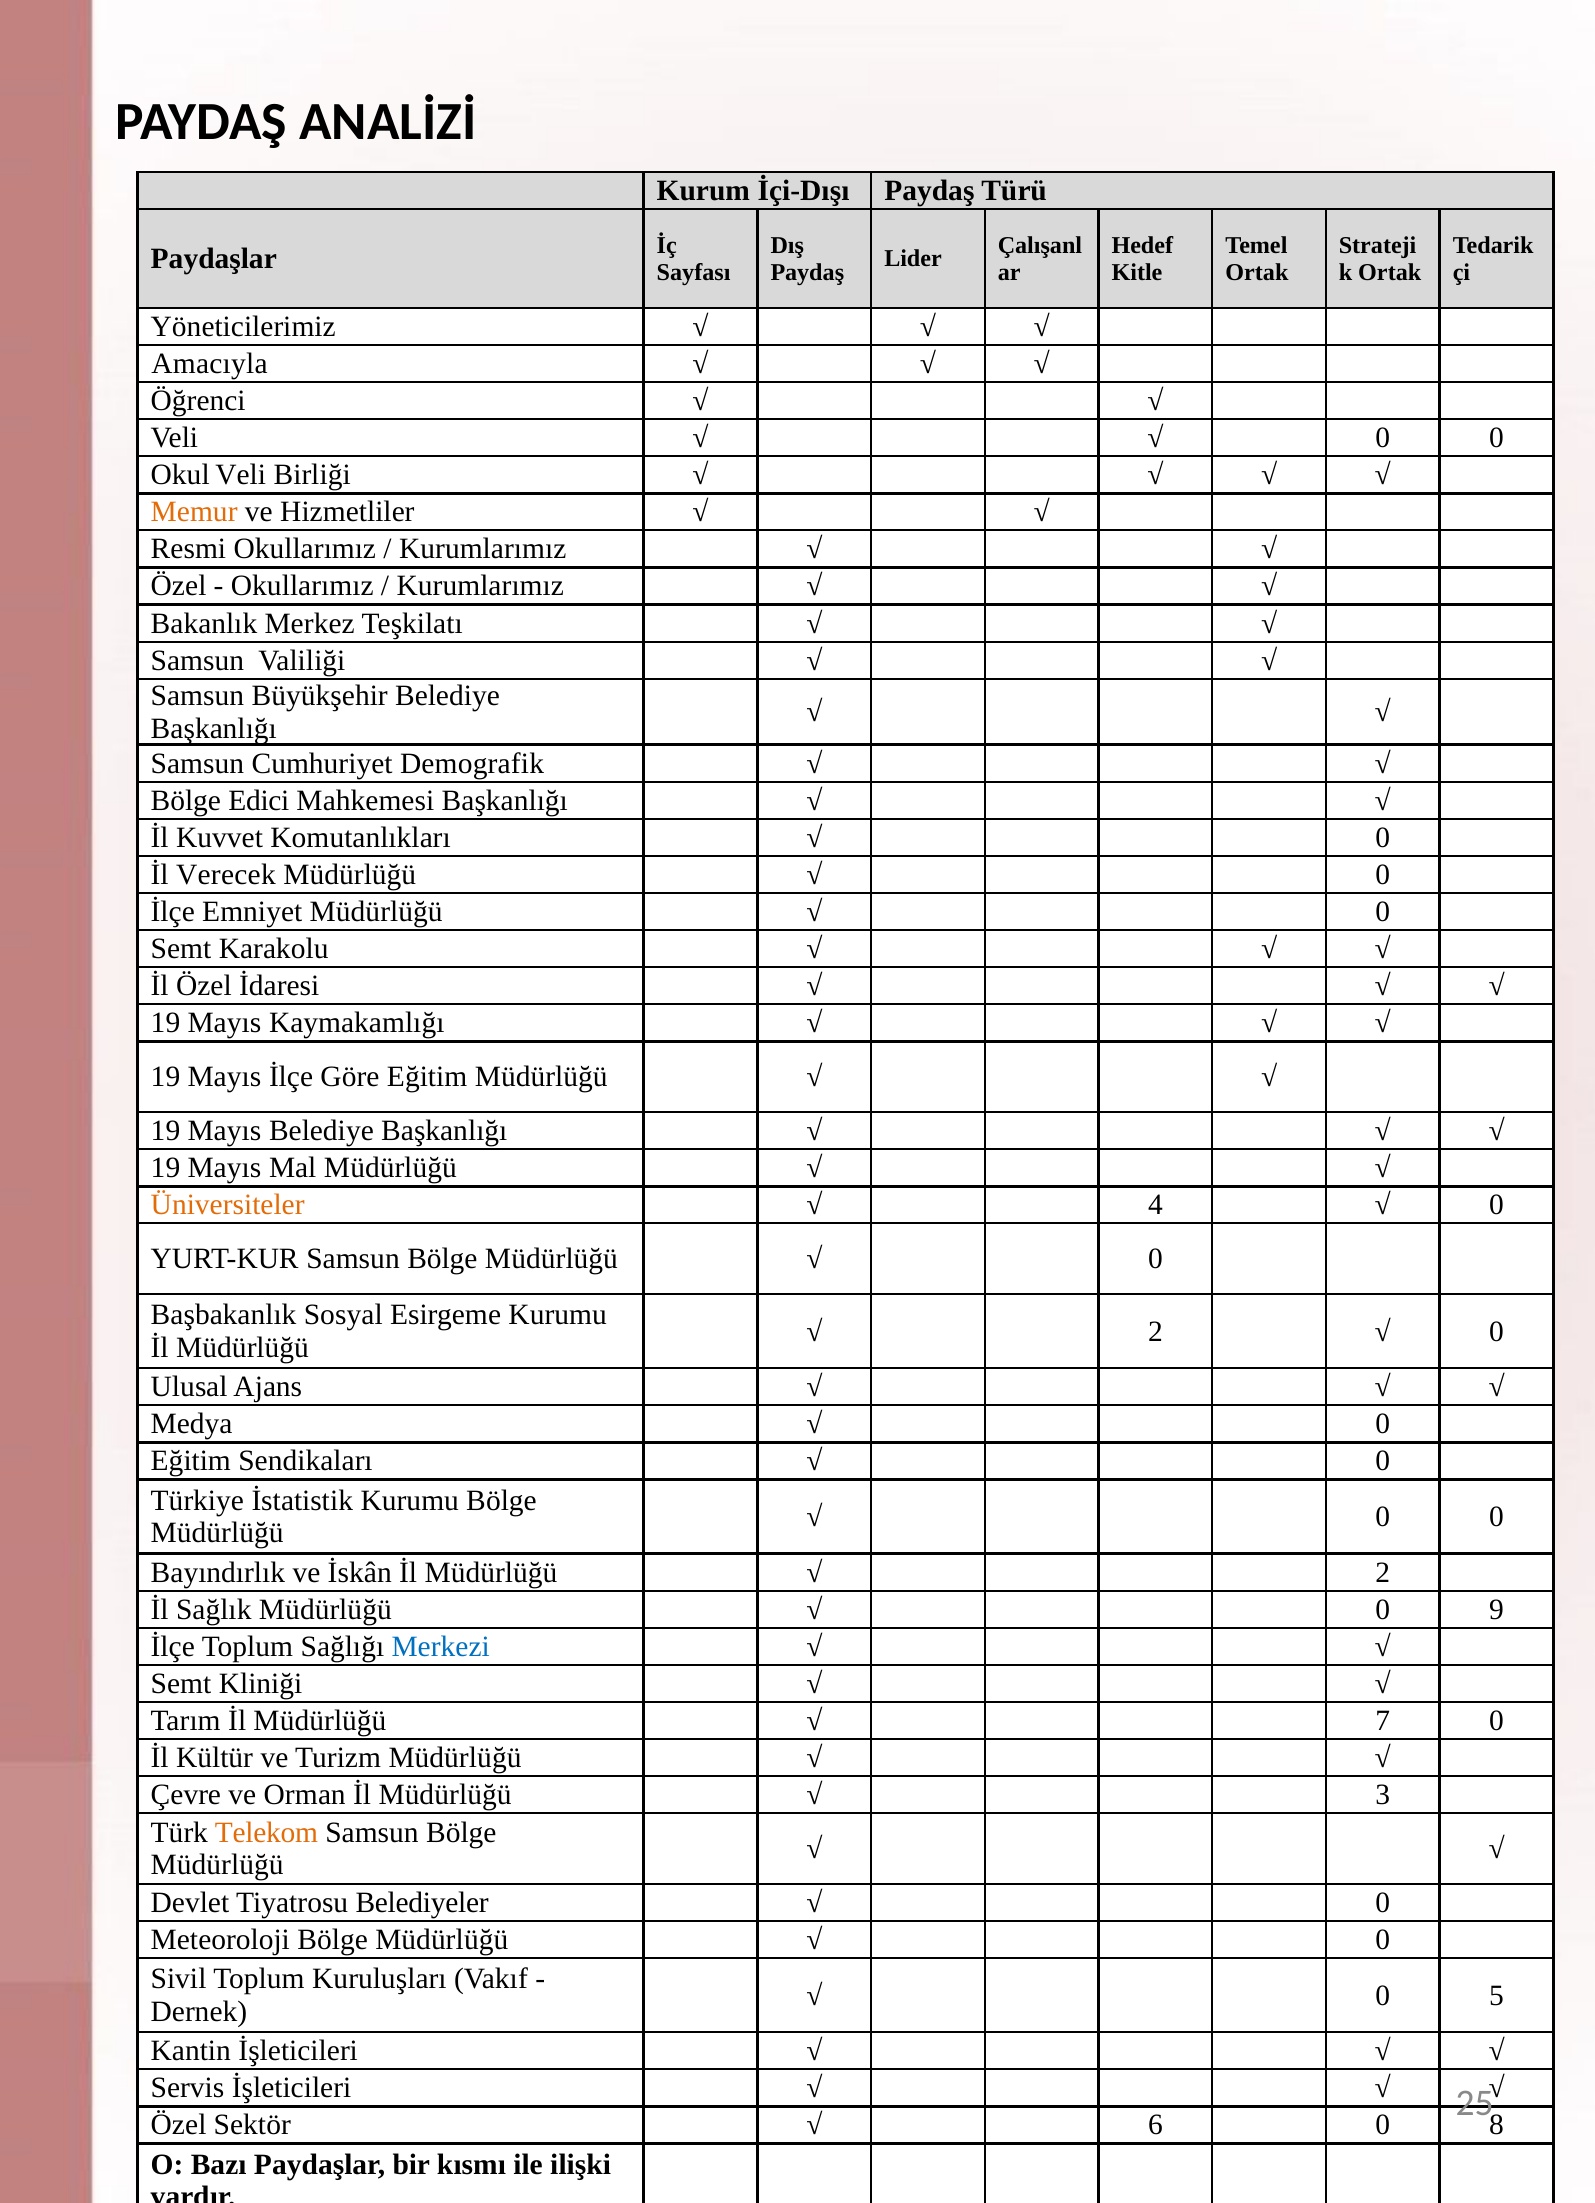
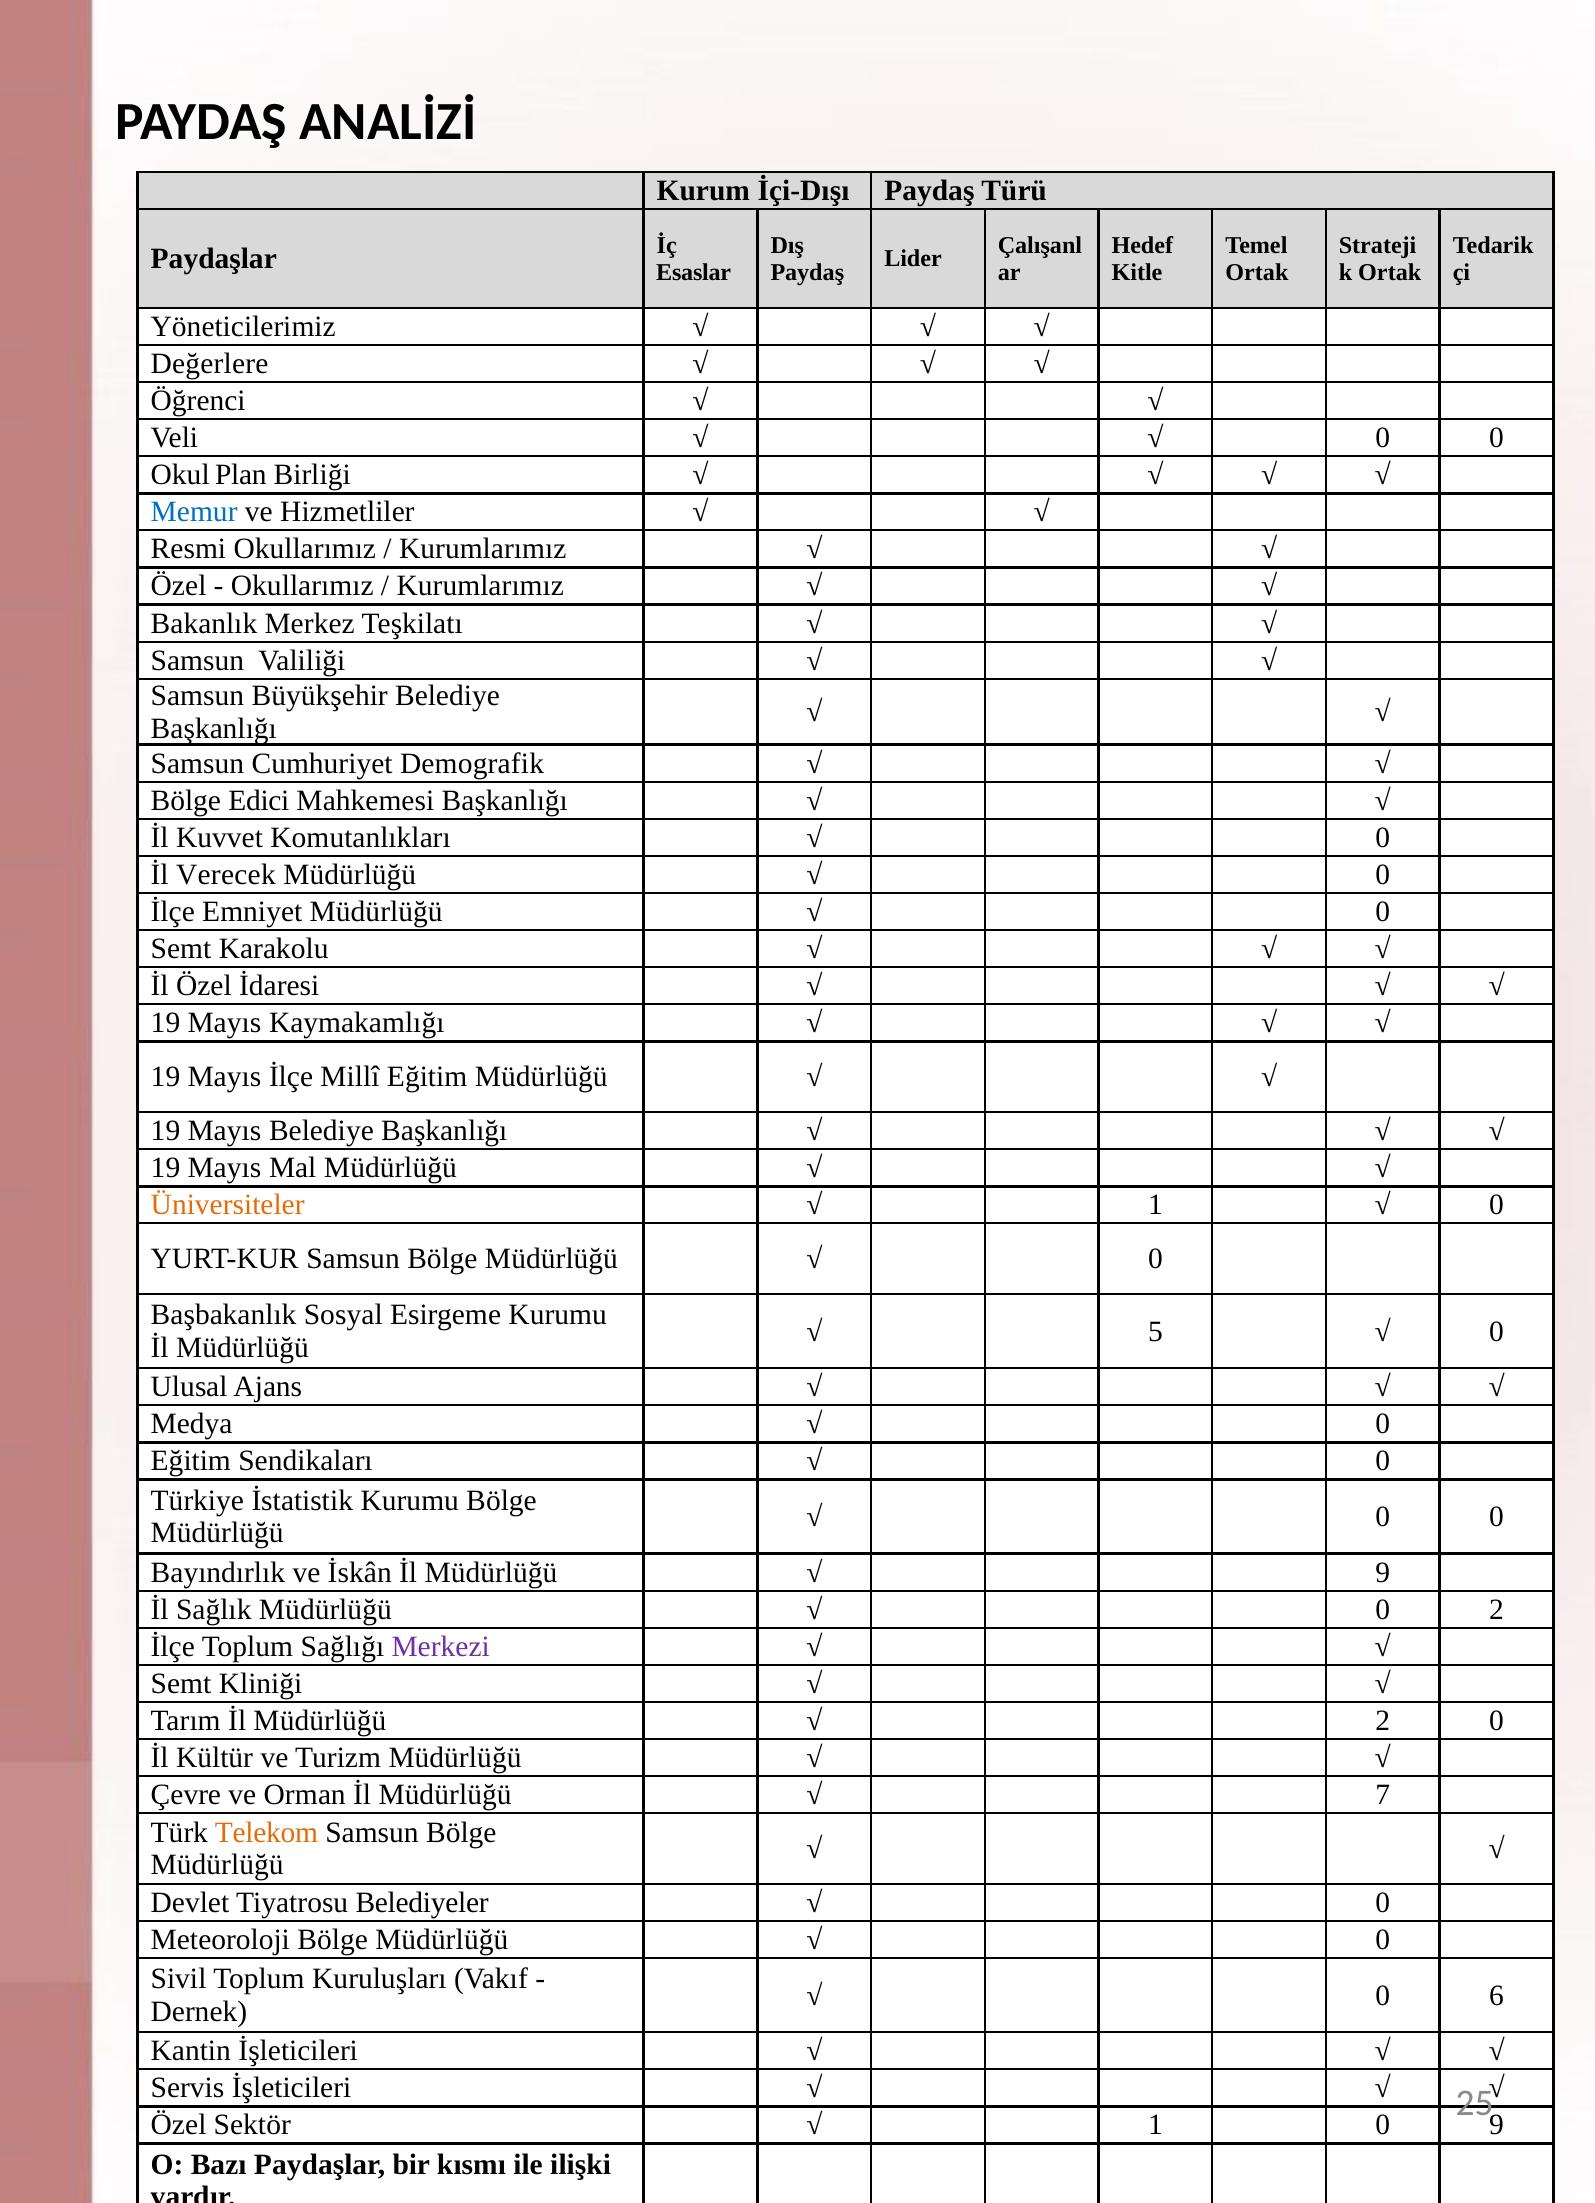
Sayfası: Sayfası -> Esaslar (694, 272)
Amacıyla: Amacıyla -> Değerlere (210, 364)
Okul Veli: Veli -> Plan (241, 475)
Memur colour: orange -> blue (194, 512)
Göre: Göre -> Millî (350, 1077)
4: 4 -> 1 (1155, 1205)
2: 2 -> 5 (1155, 1331)
2: 2 -> 9 (1383, 1572)
0 9: 9 -> 2 (1497, 1609)
Merkezi colour: blue -> purple (441, 1646)
7: 7 -> 2 (1383, 1720)
3: 3 -> 7 (1383, 1794)
5: 5 -> 6 (1497, 1995)
6: 6 -> 1 (1155, 2125)
0 8: 8 -> 9 (1497, 2125)
